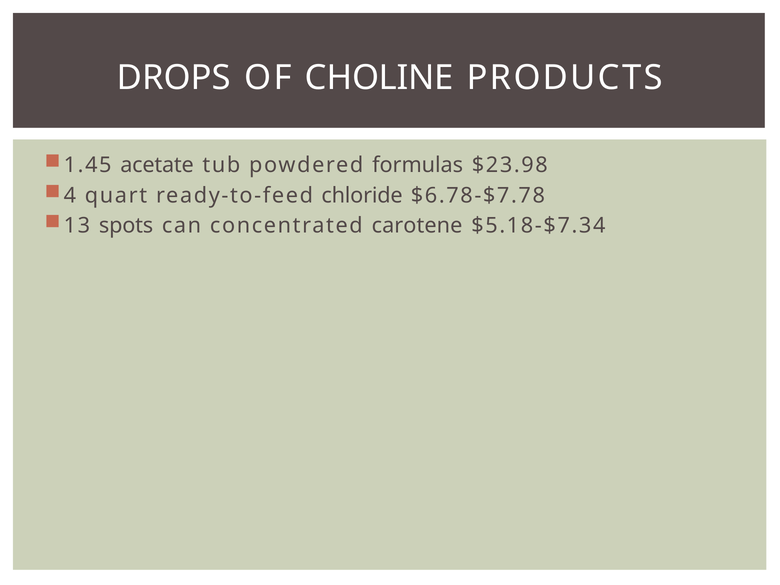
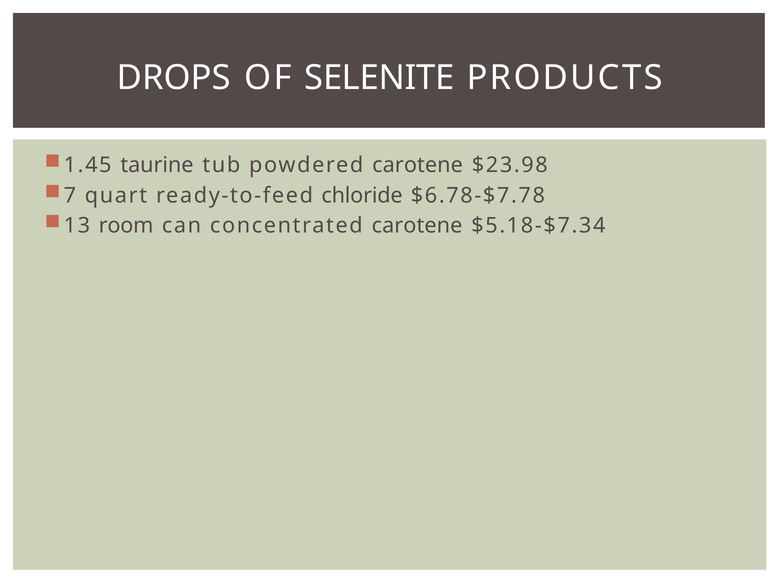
CHOLINE: CHOLINE -> SELENITE (379, 78)
acetate: acetate -> taurine (157, 165)
powdered formulas: formulas -> carotene (418, 165)
4: 4 -> 7 (70, 195)
spots: spots -> room (126, 226)
